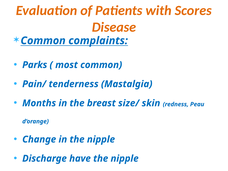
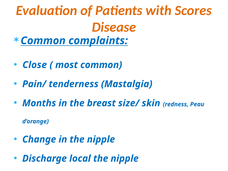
Parks: Parks -> Close (35, 65)
have: have -> local (80, 159)
